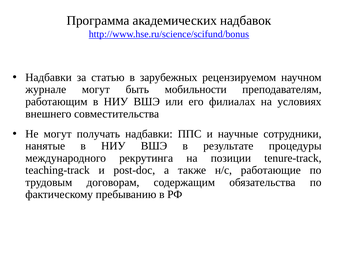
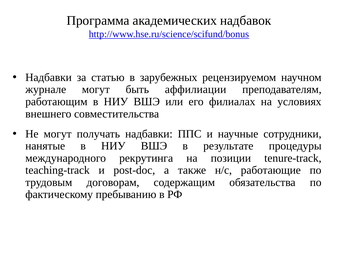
мобильности: мобильности -> аффилиации (196, 90)
